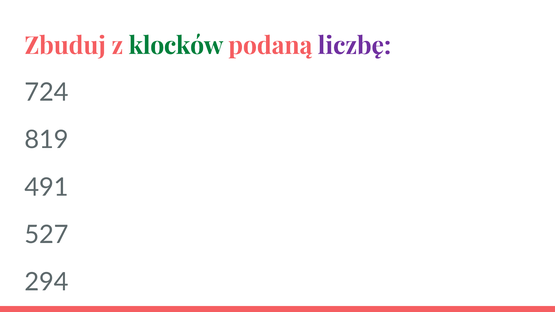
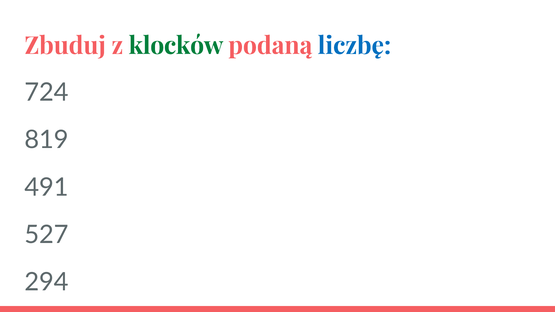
liczbę colour: purple -> blue (354, 46)
